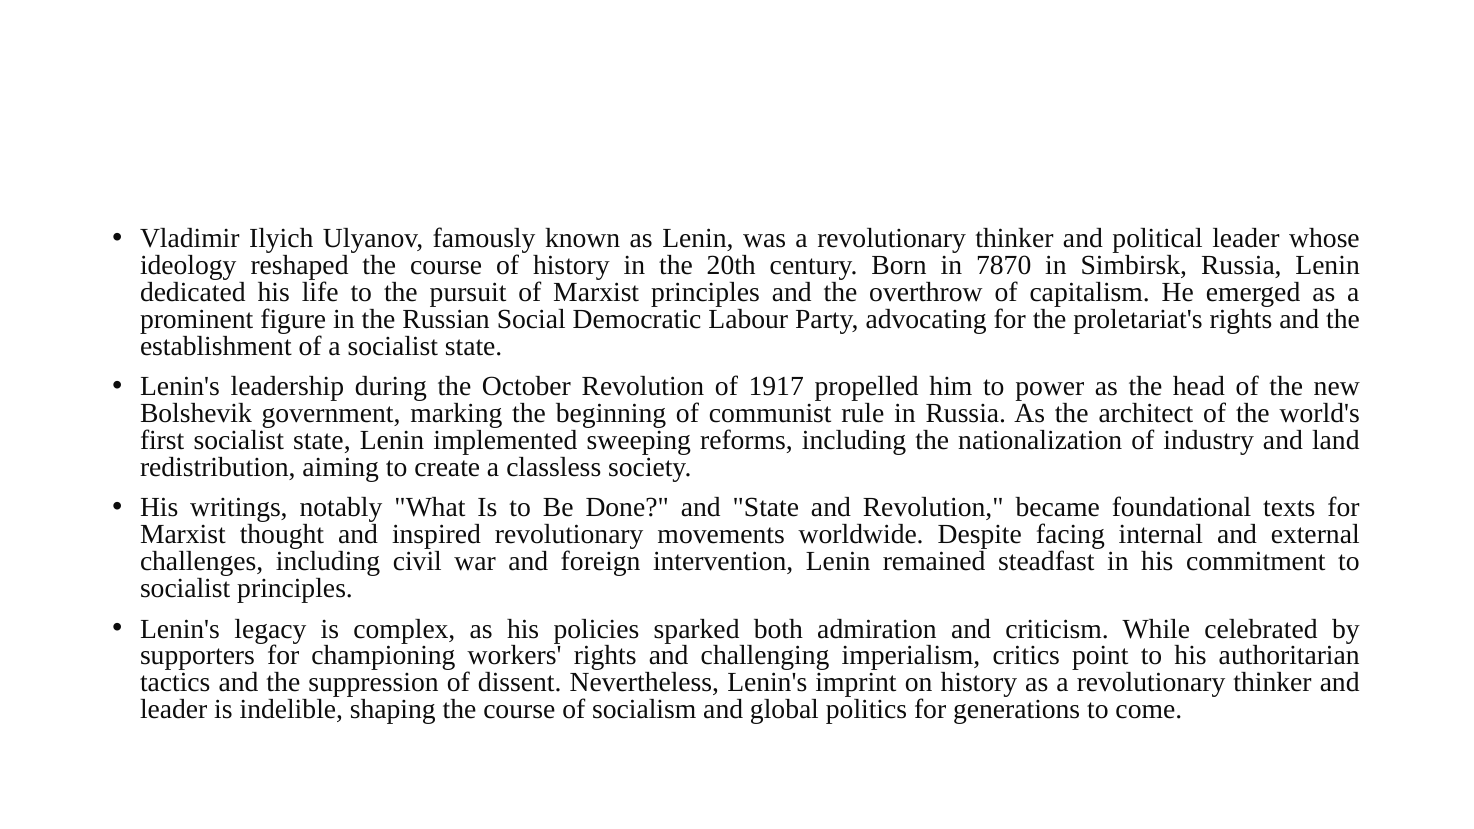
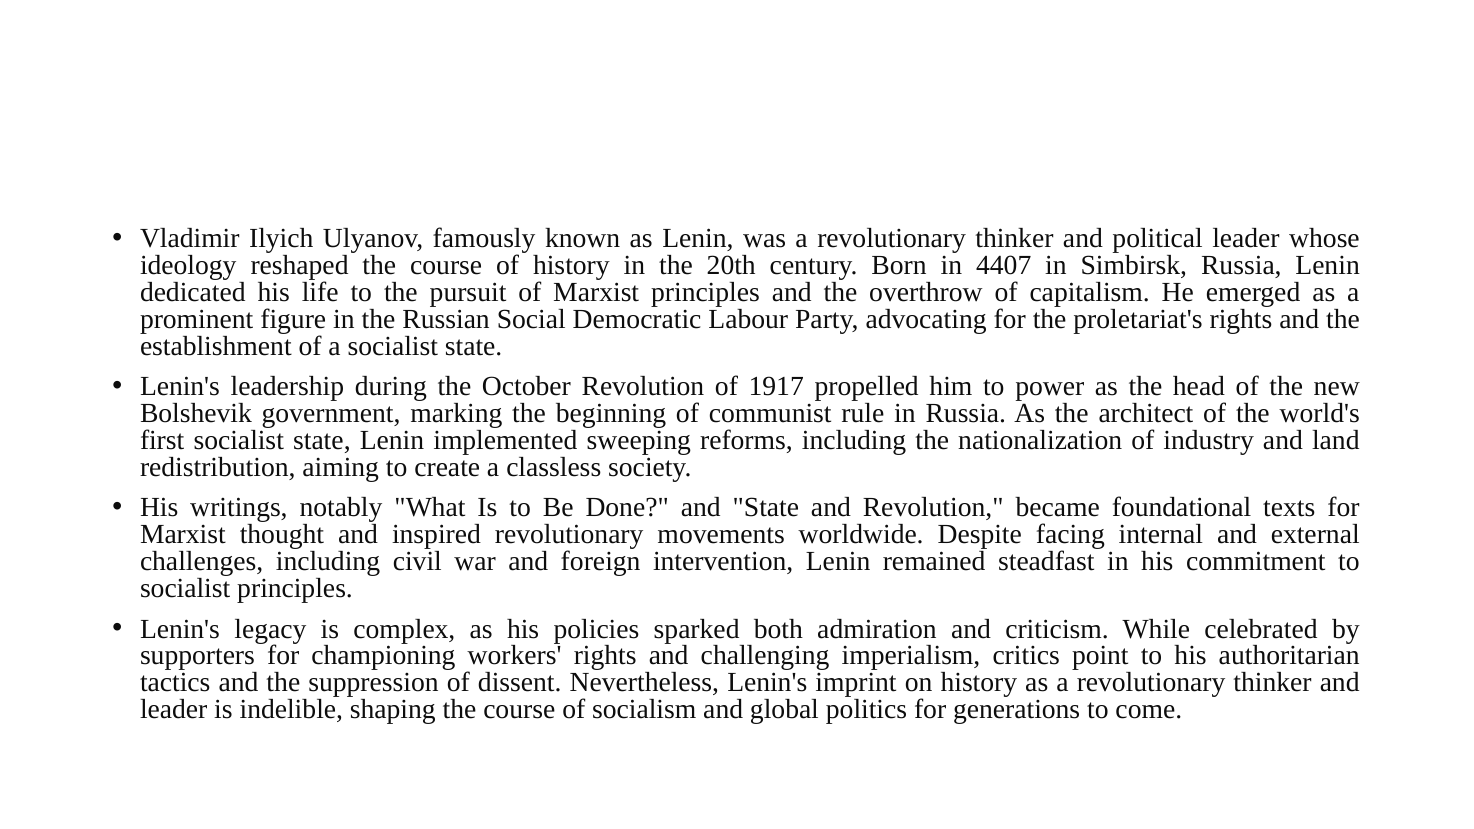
7870: 7870 -> 4407 (1004, 265)
